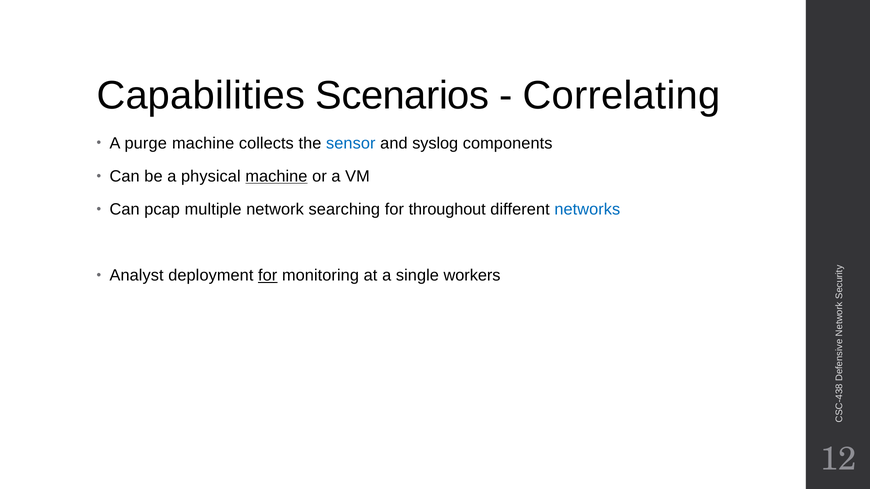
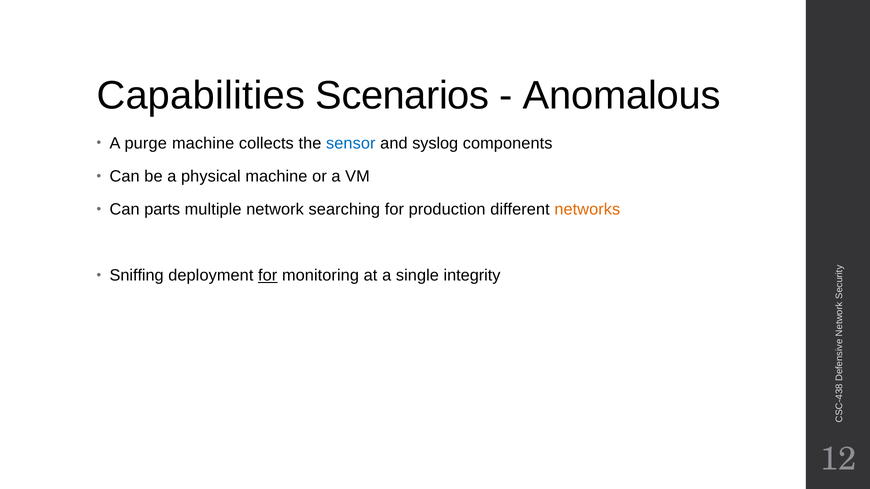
Correlating: Correlating -> Anomalous (622, 96)
machine underline: present -> none (276, 176)
pcap: pcap -> parts (162, 209)
throughout: throughout -> production (447, 209)
networks colour: blue -> orange (587, 209)
Analyst: Analyst -> Sniffing (137, 276)
workers: workers -> integrity (472, 276)
